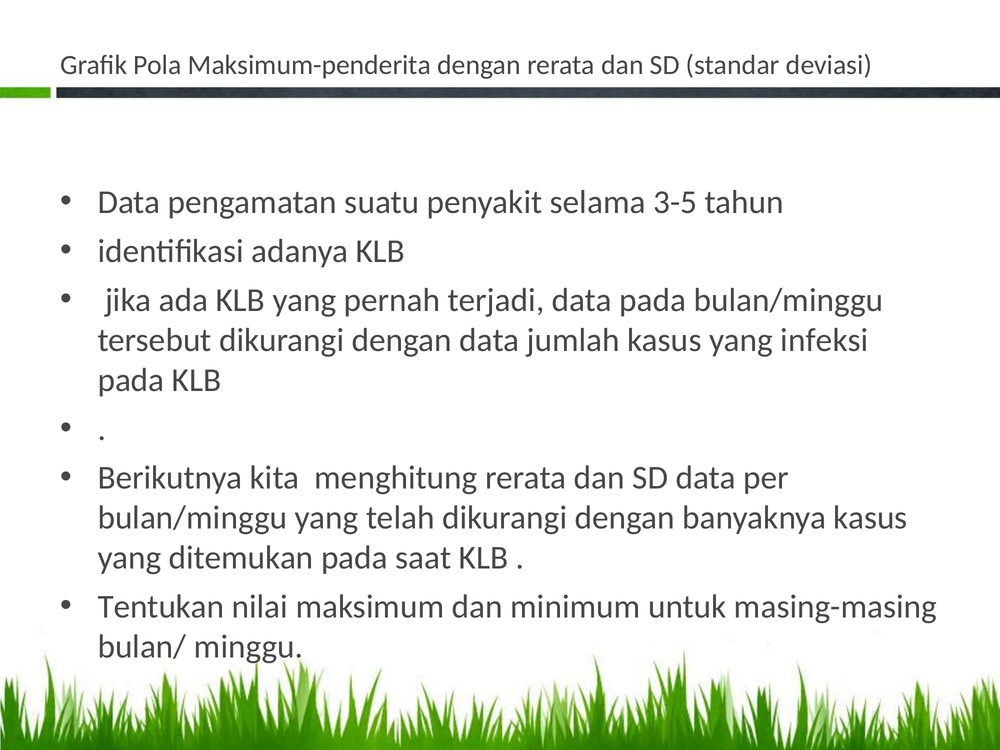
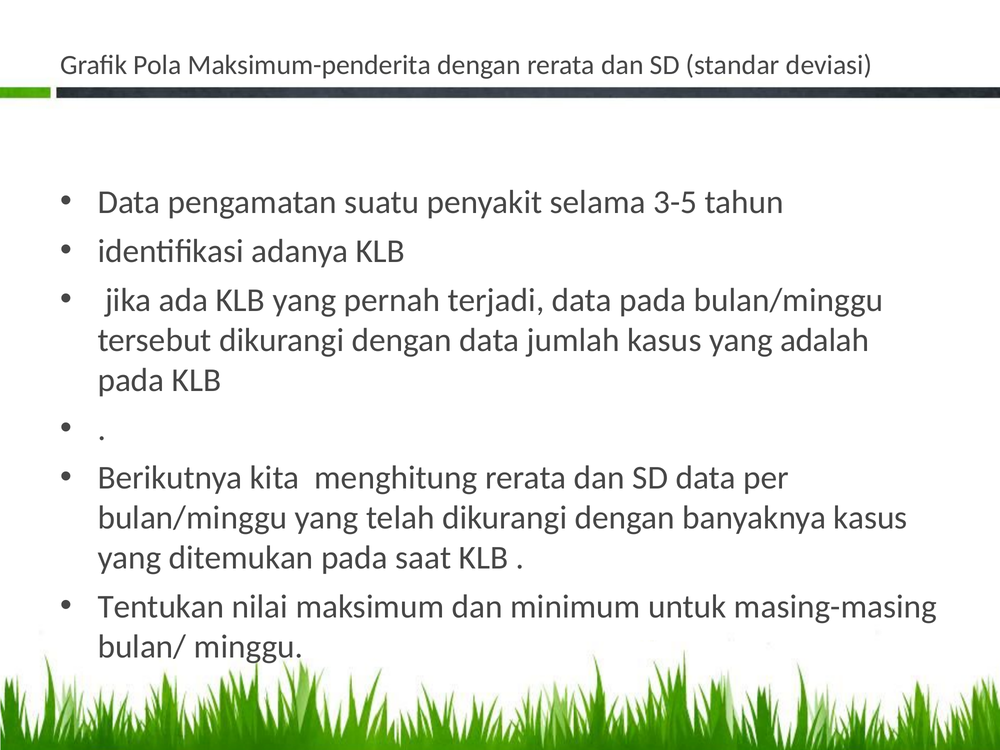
infeksi: infeksi -> adalah (825, 340)
